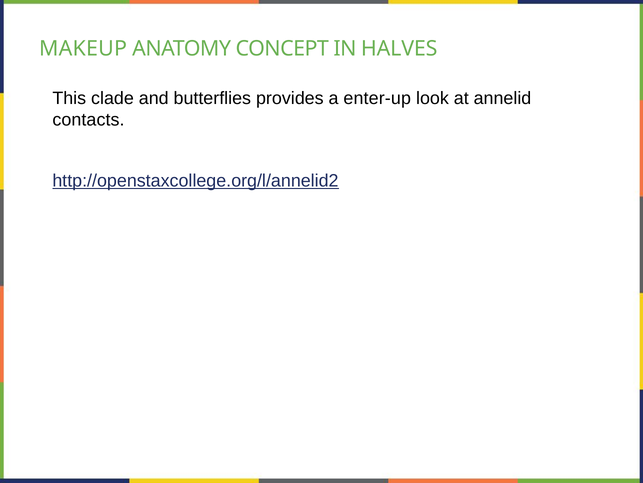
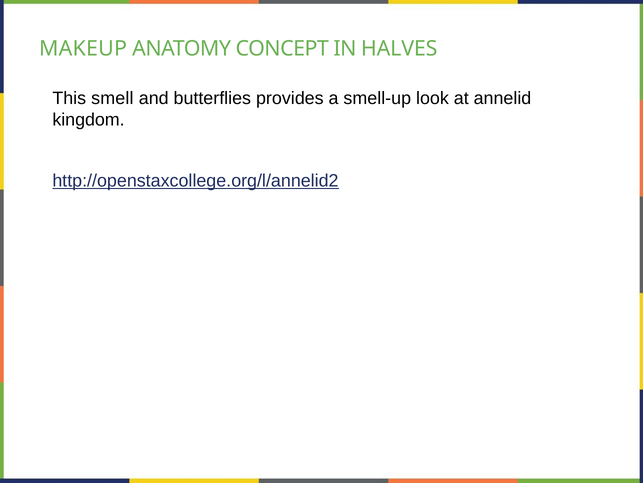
clade: clade -> smell (112, 98)
enter-up: enter-up -> smell-up (377, 98)
contacts: contacts -> kingdom (89, 120)
